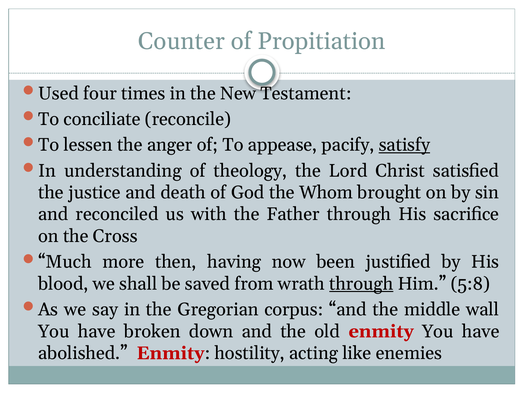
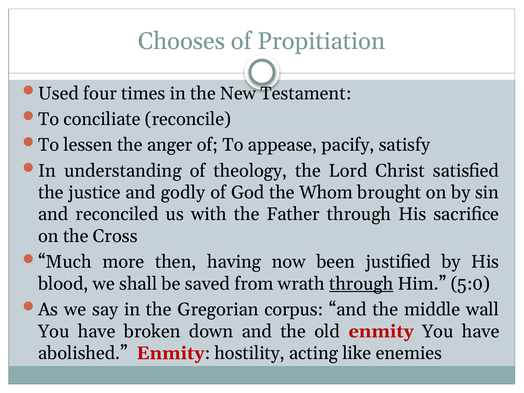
Counter: Counter -> Chooses (182, 41)
satisfy underline: present -> none (404, 145)
death: death -> godly (183, 192)
5:8: 5:8 -> 5:0 (470, 284)
